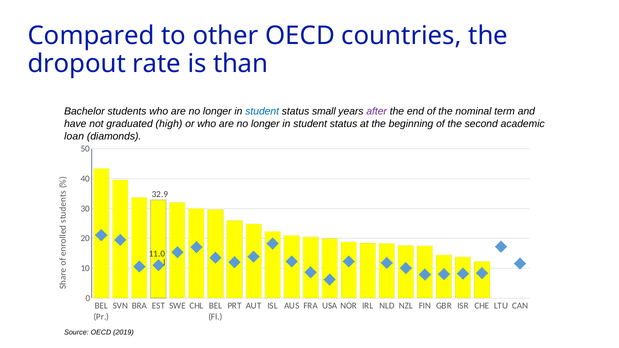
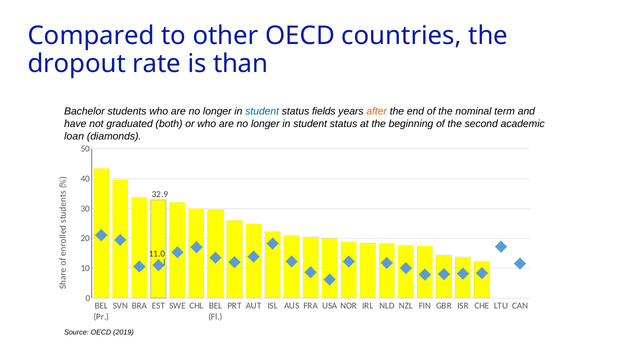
small: small -> fields (324, 112)
after colour: purple -> orange (377, 112)
high: high -> both (169, 124)
